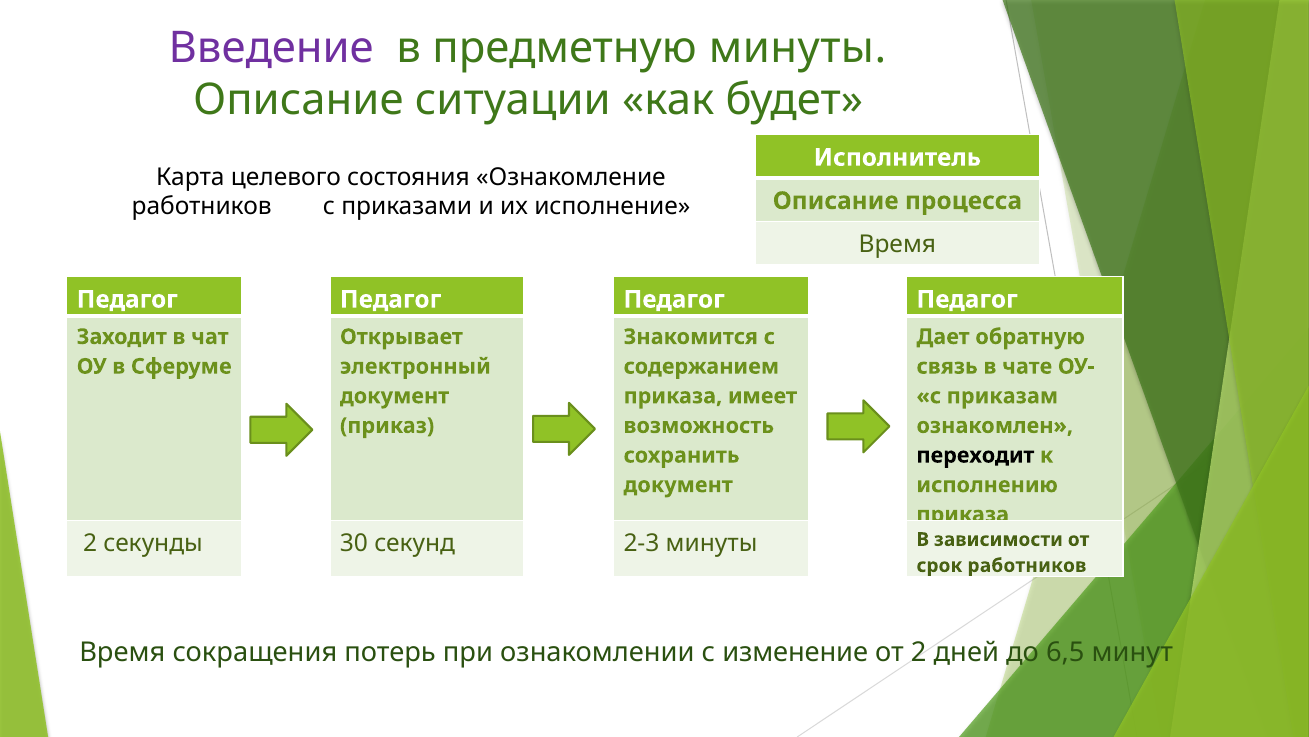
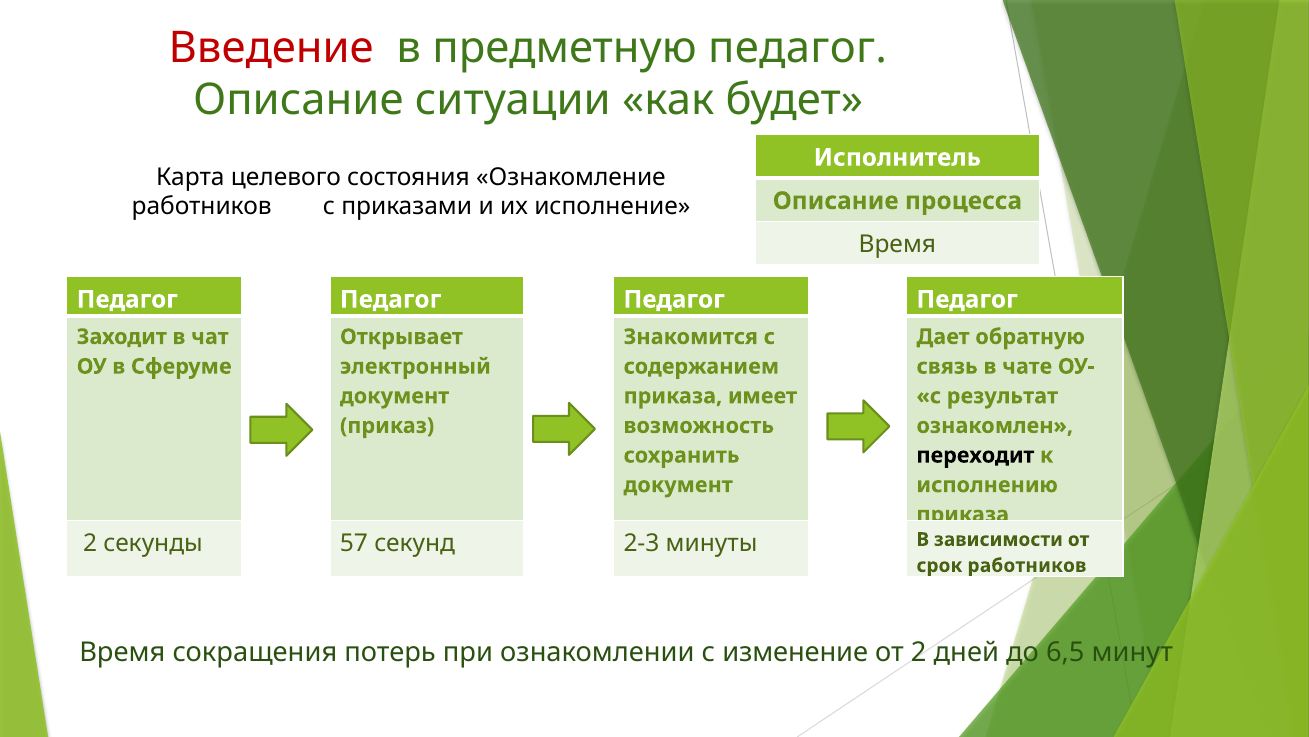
Введение colour: purple -> red (271, 48)
предметную минуты: минуты -> педагог (798, 48)
приказам: приказам -> результат (1002, 396)
30: 30 -> 57 (354, 543)
